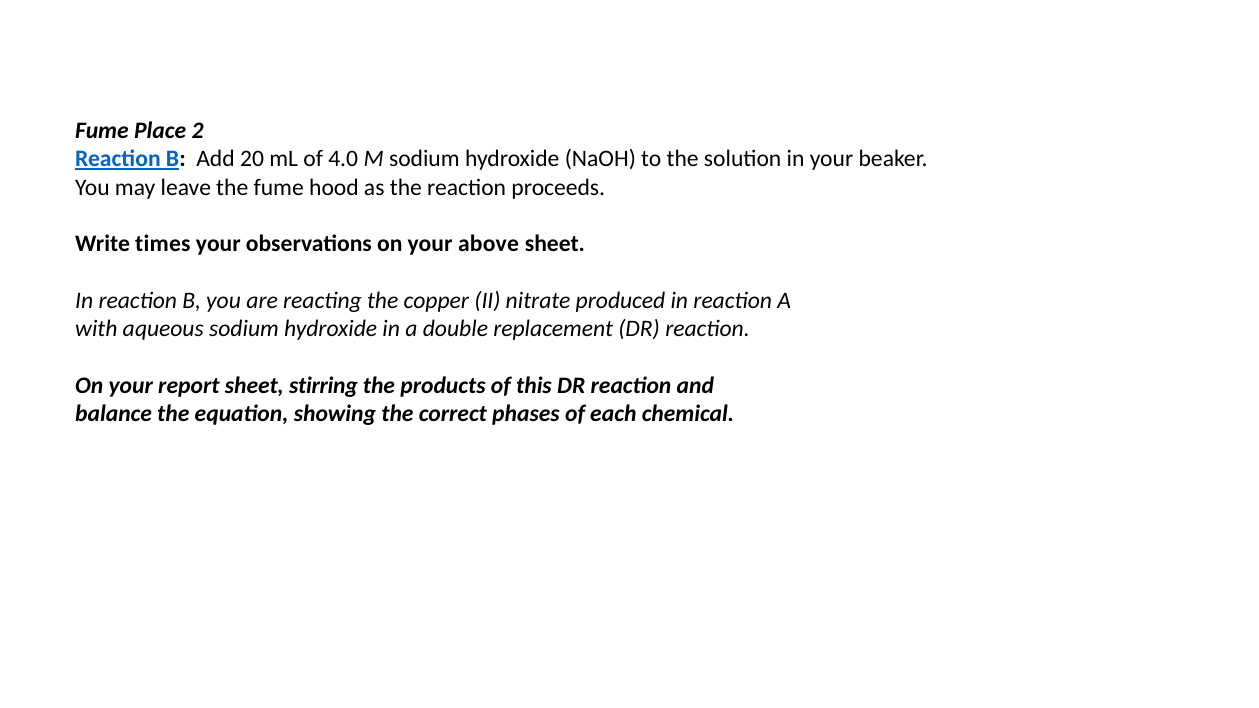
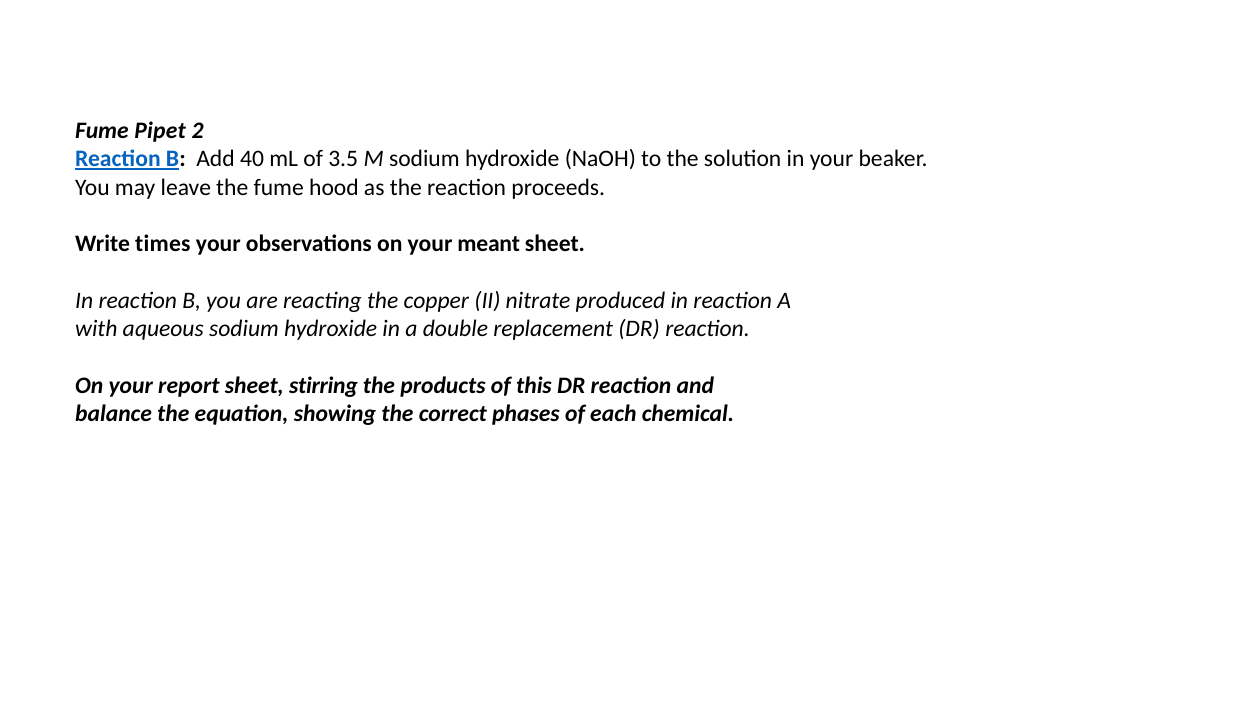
Place: Place -> Pipet (160, 130)
20: 20 -> 40 (252, 159)
4.0: 4.0 -> 3.5 (343, 159)
above: above -> meant (489, 244)
